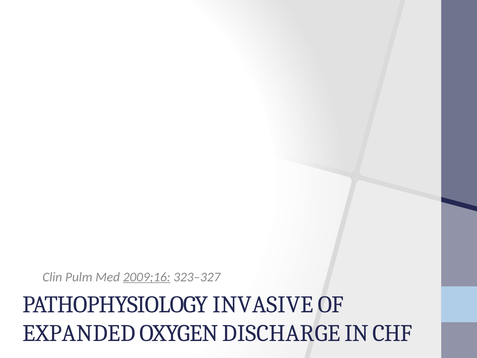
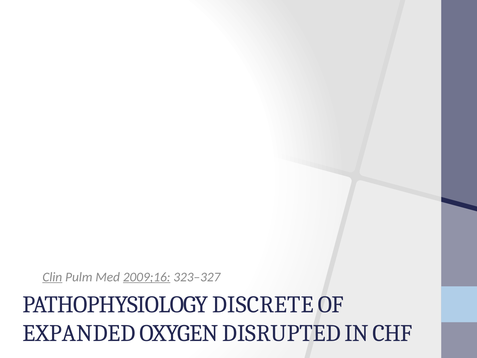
Clin underline: none -> present (52, 277)
INVASIVE: INVASIVE -> DISCRETE (263, 305)
DISCHARGE: DISCHARGE -> DISRUPTED (281, 333)
